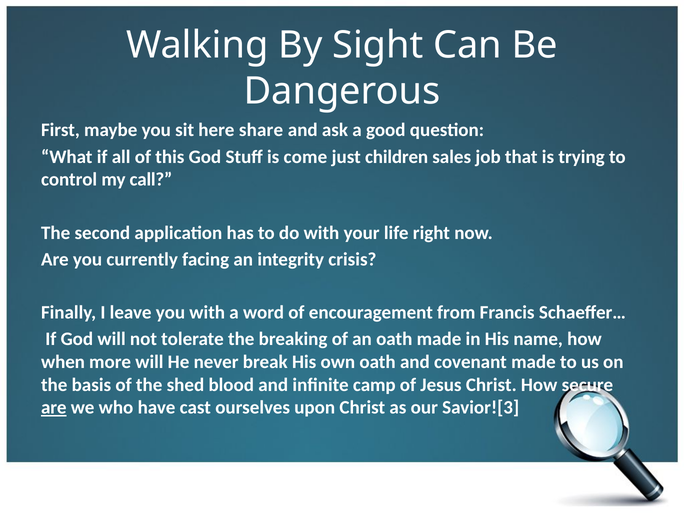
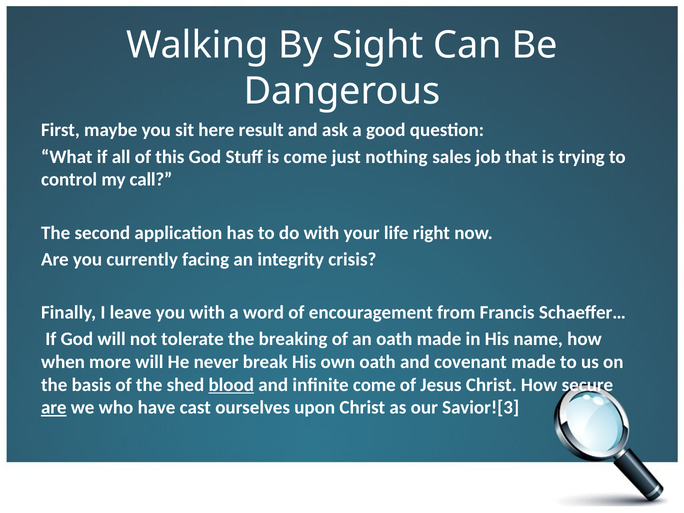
share: share -> result (261, 130)
children: children -> nothing (396, 157)
blood underline: none -> present (231, 385)
infinite camp: camp -> come (374, 385)
